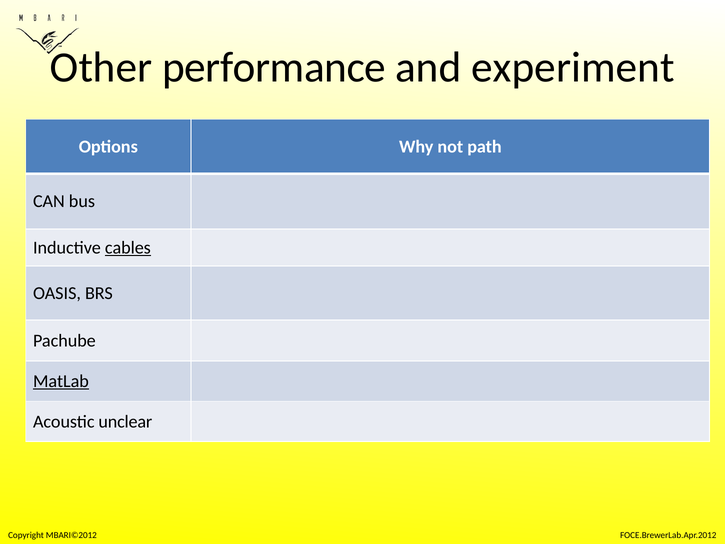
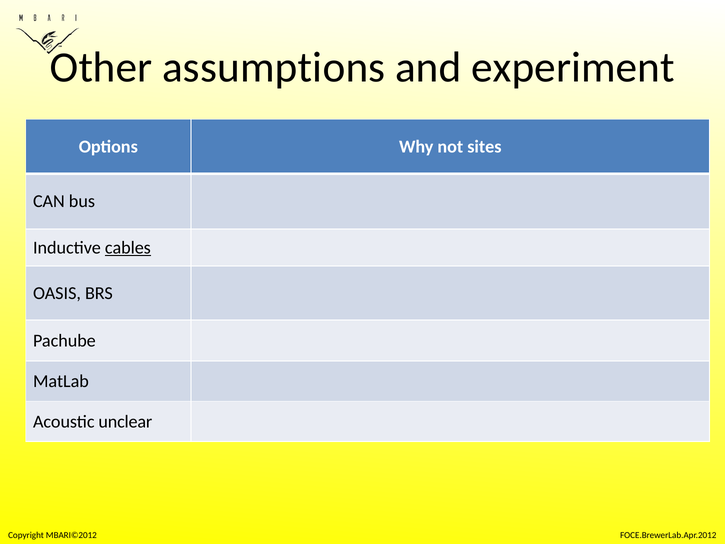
performance: performance -> assumptions (274, 68)
path: path -> sites (484, 147)
MatLab underline: present -> none (61, 381)
